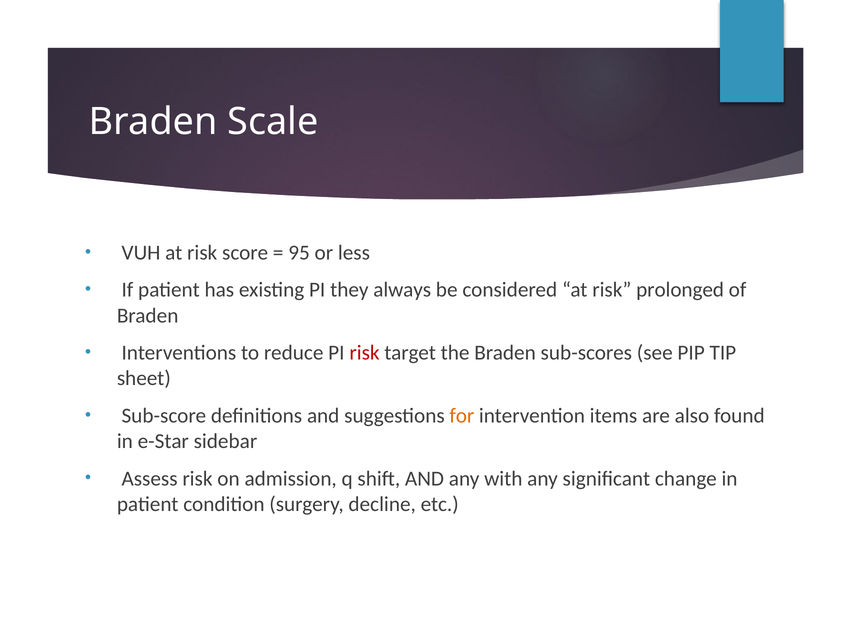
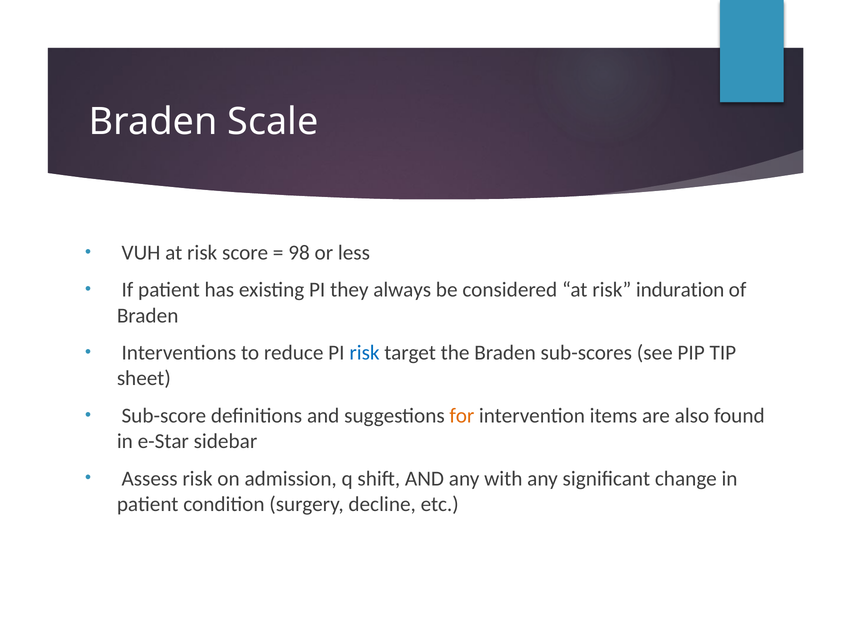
95: 95 -> 98 (299, 252)
prolonged: prolonged -> induration (680, 290)
risk colour: red -> blue (364, 353)
